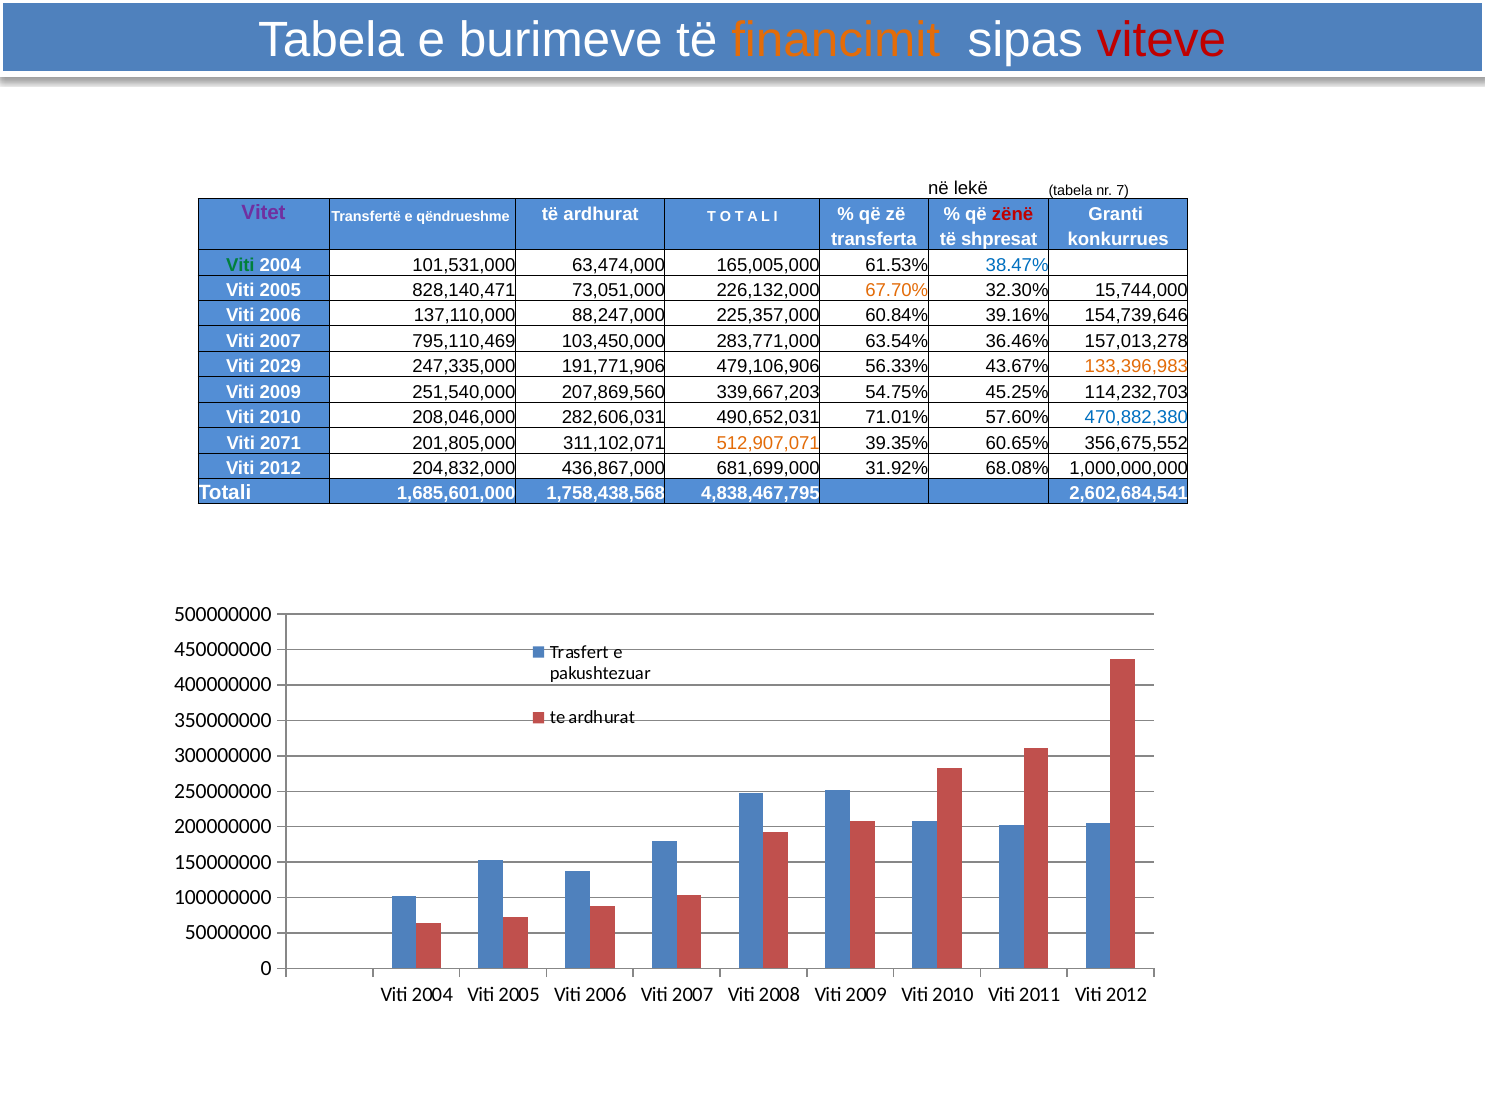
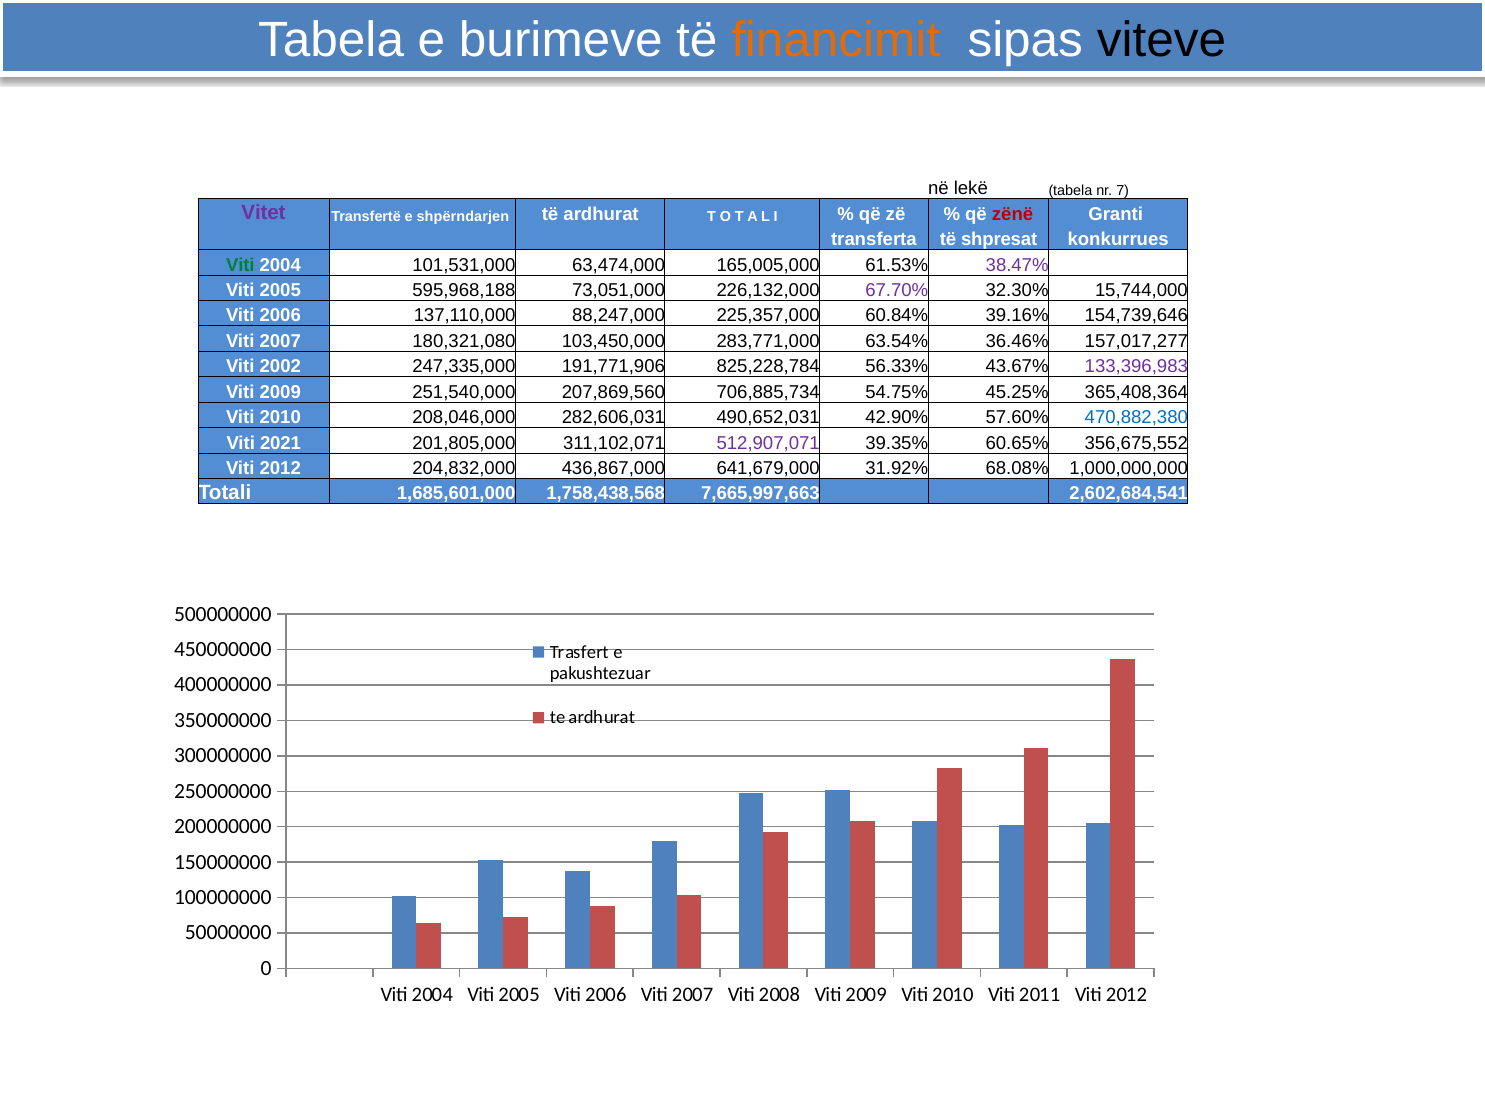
viteve colour: red -> black (1161, 40)
qëndrueshme: qëndrueshme -> shpërndarjen (463, 216)
38.47% colour: blue -> purple (1017, 265)
828,140,471: 828,140,471 -> 595,968,188 (464, 290)
67.70% colour: orange -> purple (897, 290)
795,110,469: 795,110,469 -> 180,321,080 (464, 341)
157,013,278: 157,013,278 -> 157,017,277 (1136, 341)
2029: 2029 -> 2002 (280, 367)
479,106,906: 479,106,906 -> 825,228,784 (768, 367)
133,396,983 colour: orange -> purple (1136, 367)
339,667,203: 339,667,203 -> 706,885,734 (768, 392)
114,232,703: 114,232,703 -> 365,408,364 (1136, 392)
71.01%: 71.01% -> 42.90% (897, 417)
2071: 2071 -> 2021 (280, 443)
512,907,071 colour: orange -> purple (768, 443)
681,699,000: 681,699,000 -> 641,679,000 (768, 468)
4,838,467,795: 4,838,467,795 -> 7,665,997,663 (760, 494)
